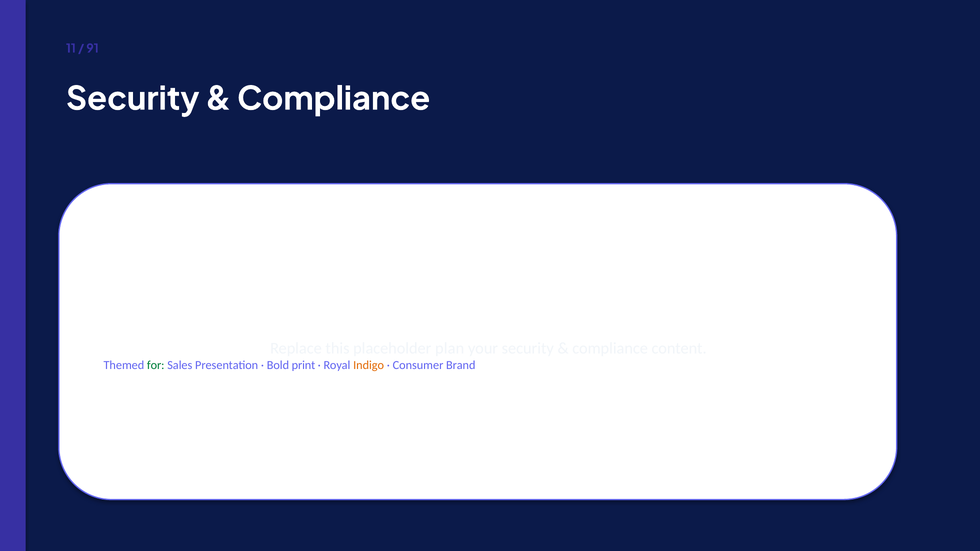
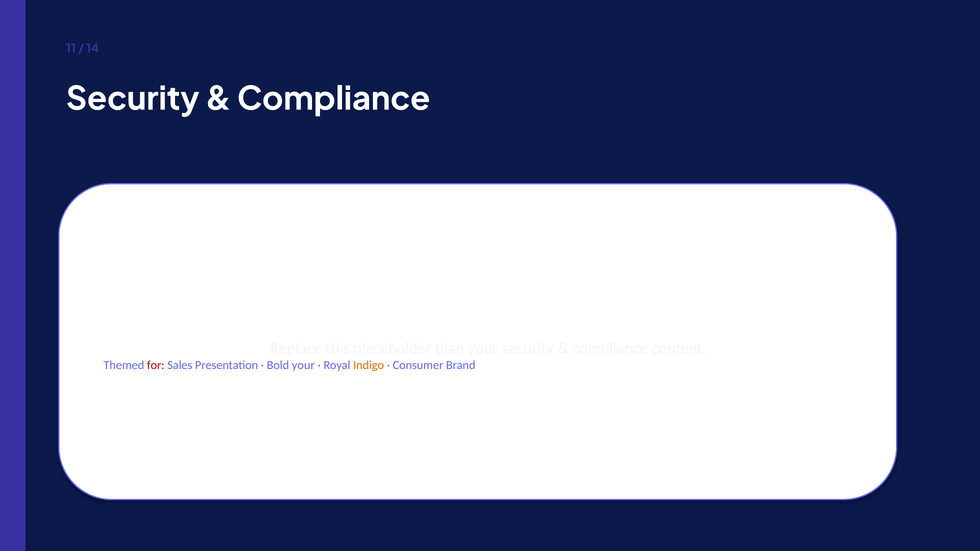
91: 91 -> 14 (93, 49)
for colour: green -> red (156, 365)
Bold print: print -> your (303, 365)
